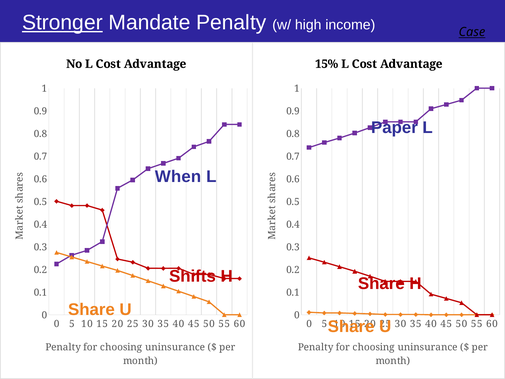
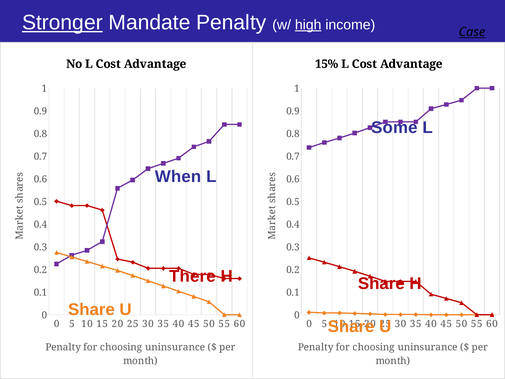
high underline: none -> present (308, 25)
Paper: Paper -> Some (394, 127)
Shifts: Shifts -> There (192, 276)
